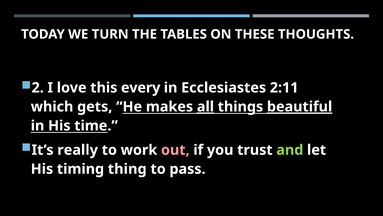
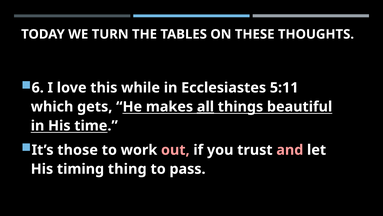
2: 2 -> 6 (38, 88)
every: every -> while (141, 88)
2:11: 2:11 -> 5:11 (284, 88)
beautiful underline: present -> none (300, 106)
really: really -> those (78, 150)
and colour: light green -> pink (290, 150)
